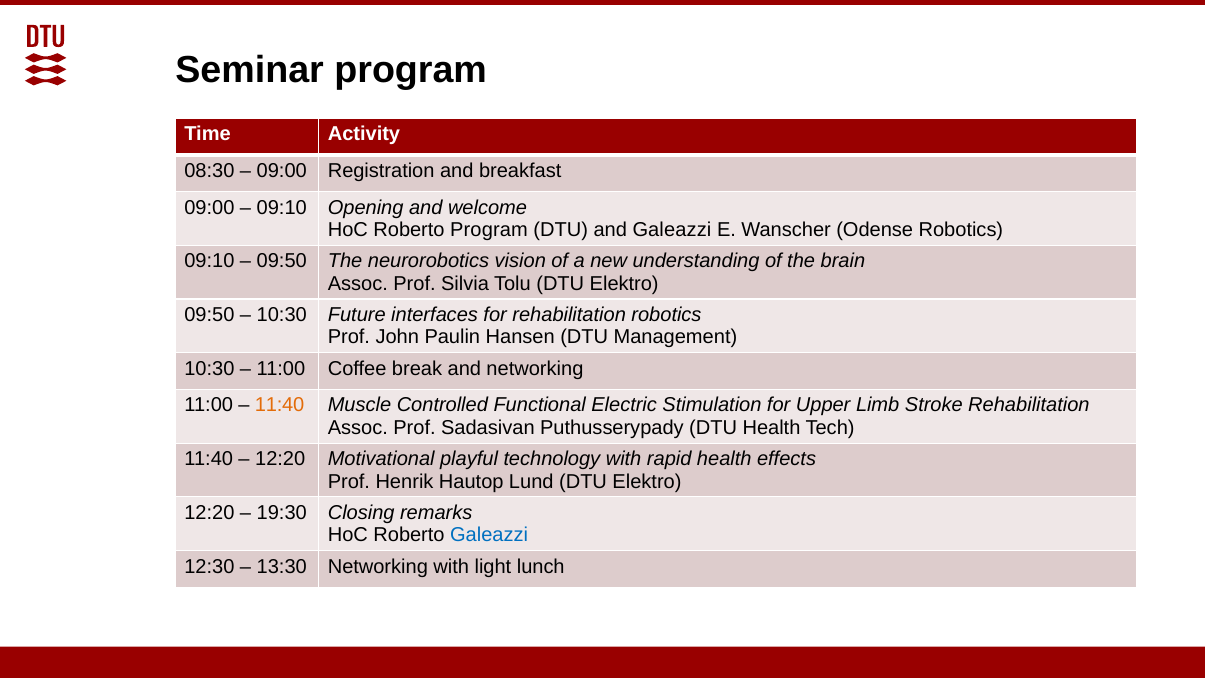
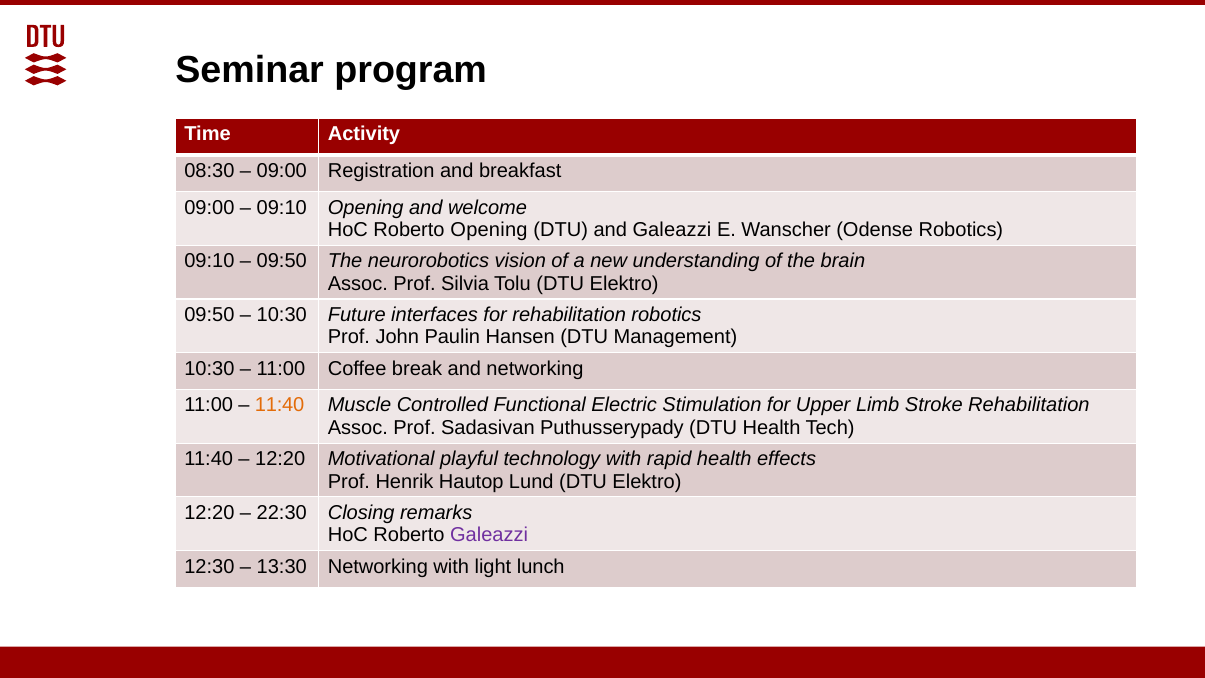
Roberto Program: Program -> Opening (489, 230)
19:30: 19:30 -> 22:30 (282, 513)
Galeazzi colour: blue -> purple (489, 535)
